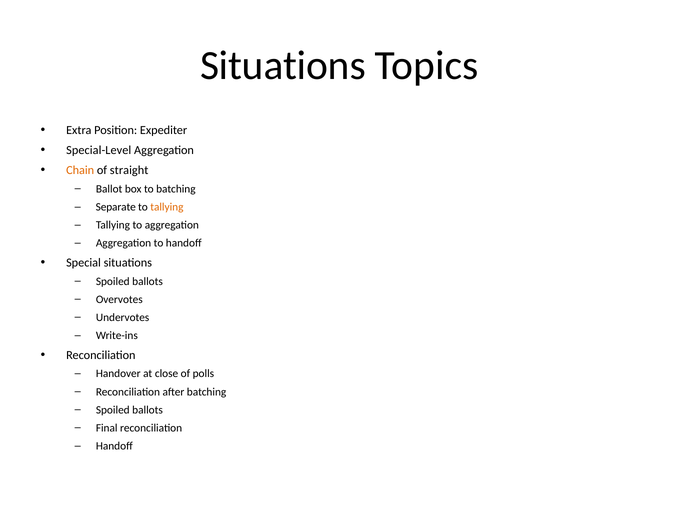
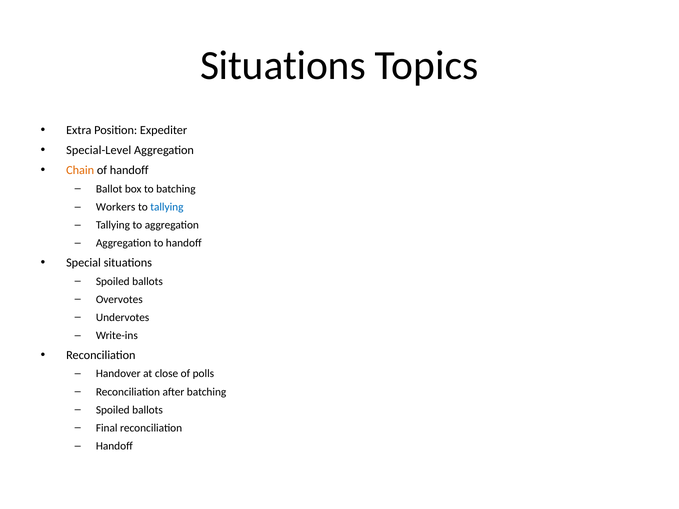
of straight: straight -> handoff (129, 170)
Separate: Separate -> Workers (116, 207)
tallying colour: orange -> blue (167, 207)
